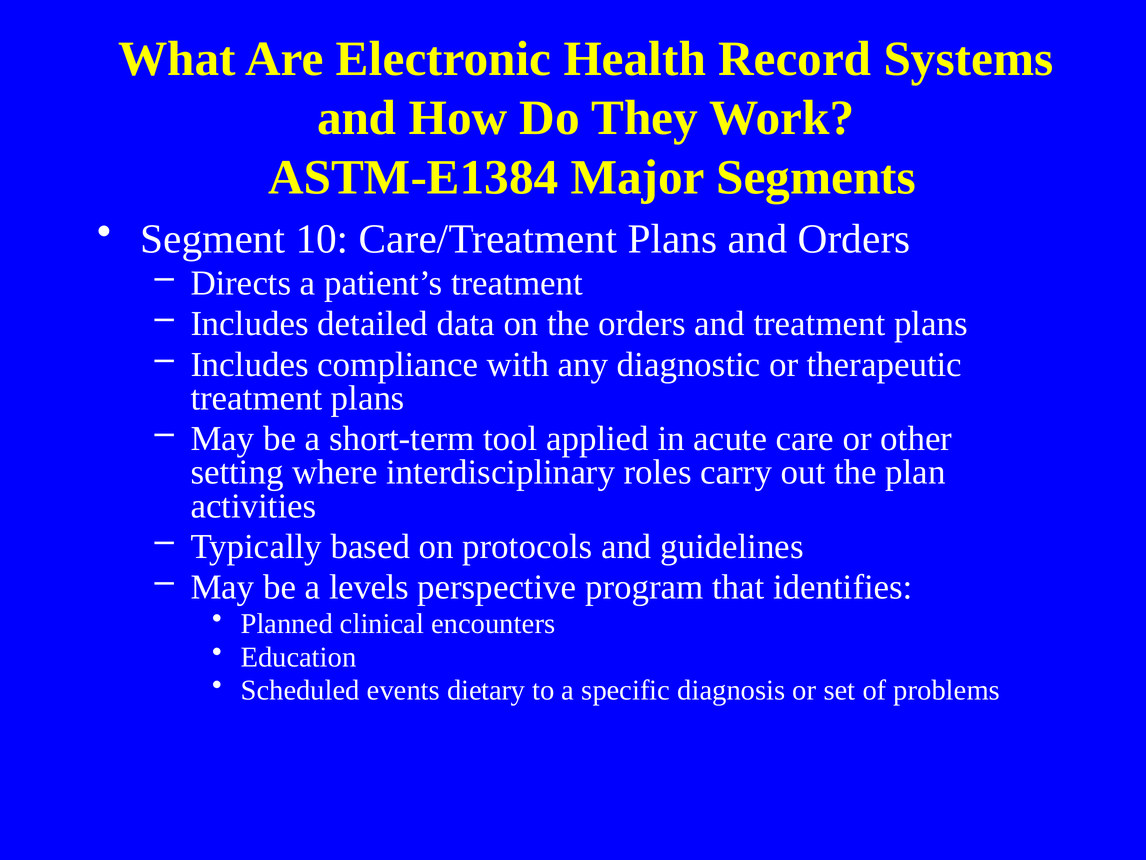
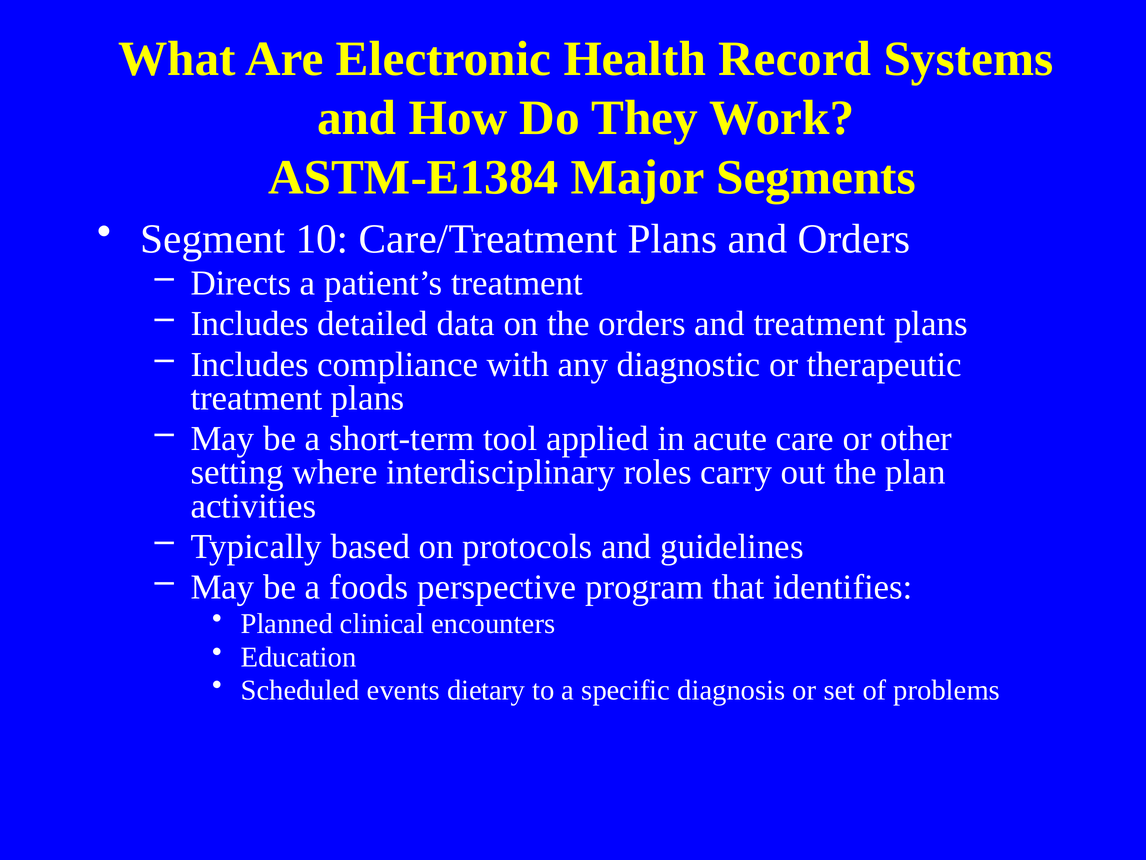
levels: levels -> foods (369, 587)
